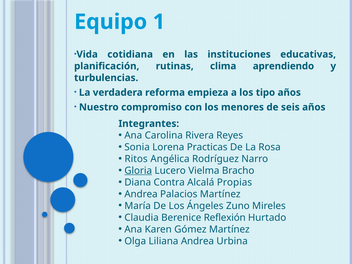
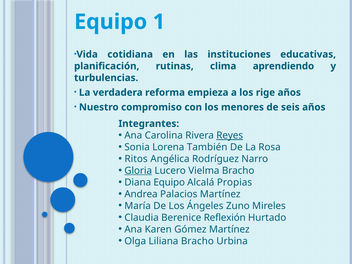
tipo: tipo -> rige (265, 93)
Reyes underline: none -> present (230, 135)
Practicas: Practicas -> También (207, 147)
Diana Contra: Contra -> Equipo (169, 182)
Liliana Andrea: Andrea -> Bracho (197, 241)
